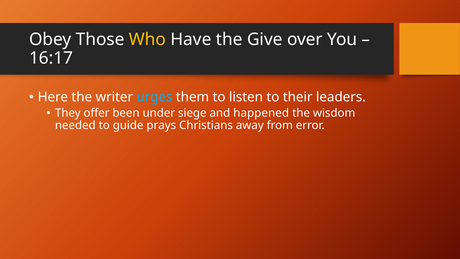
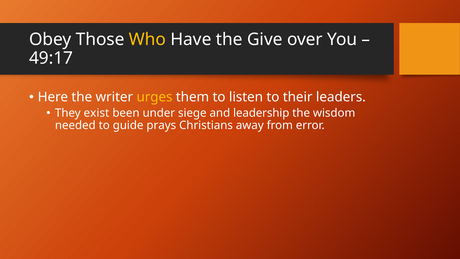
16:17: 16:17 -> 49:17 (51, 58)
urges colour: light blue -> yellow (155, 97)
offer: offer -> exist (96, 113)
happened: happened -> leadership (261, 113)
